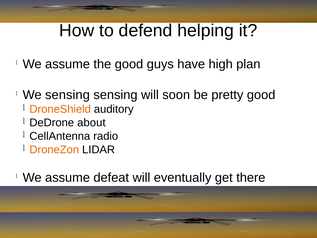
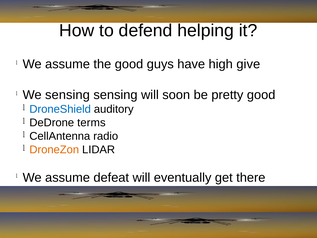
plan: plan -> give (248, 64)
DroneShield colour: orange -> blue (60, 109)
about: about -> terms (91, 123)
